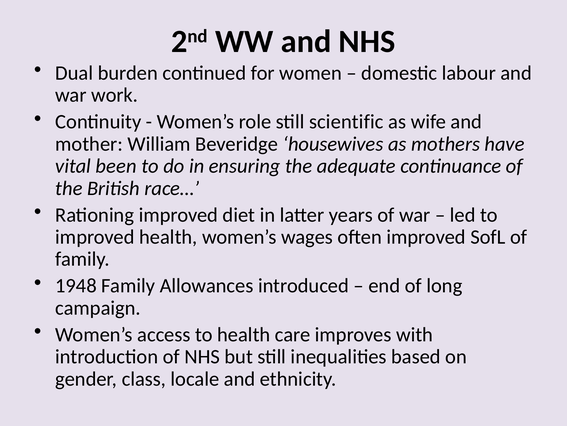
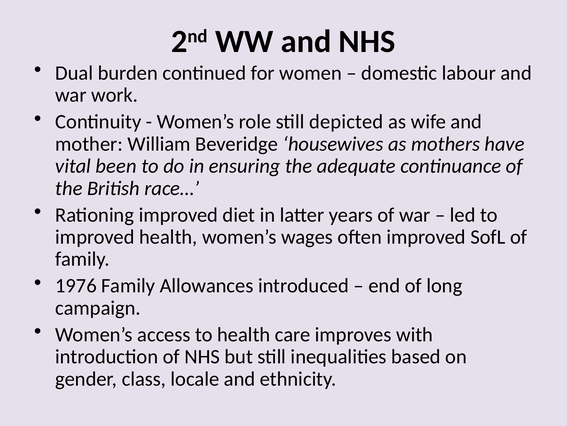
scientific: scientific -> depicted (346, 122)
1948: 1948 -> 1976 (76, 285)
